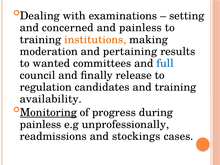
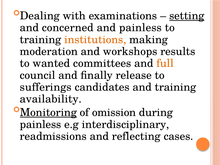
setting underline: none -> present (187, 16)
pertaining: pertaining -> workshops (130, 51)
full colour: blue -> orange (165, 63)
regulation: regulation -> sufferings (46, 87)
progress: progress -> omission (114, 113)
unprofessionally: unprofessionally -> interdisciplinary (125, 124)
stockings: stockings -> reflecting (136, 136)
